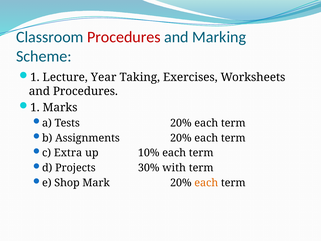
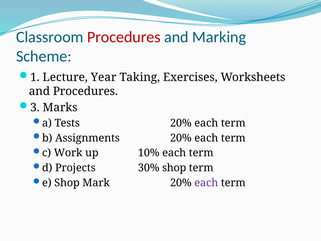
1: 1 -> 3 (35, 107)
Extra: Extra -> Work (68, 153)
30% with: with -> shop (174, 168)
each colour: orange -> purple (206, 183)
